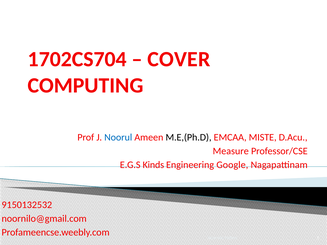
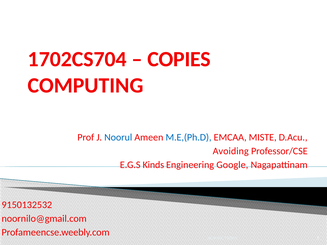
COVER: COVER -> COPIES (179, 59)
M.E,(Ph.D colour: black -> blue (189, 137)
Measure: Measure -> Avoiding (231, 151)
